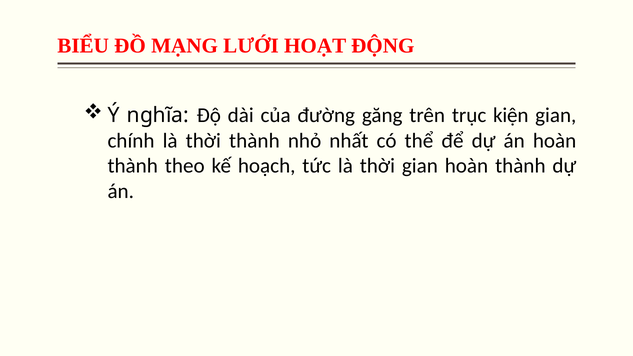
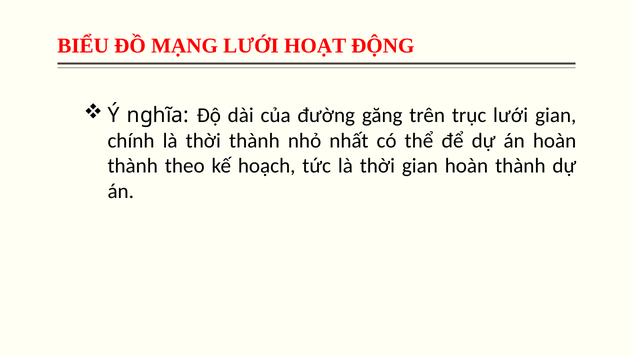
trục kiện: kiện -> lưới (511, 115)
